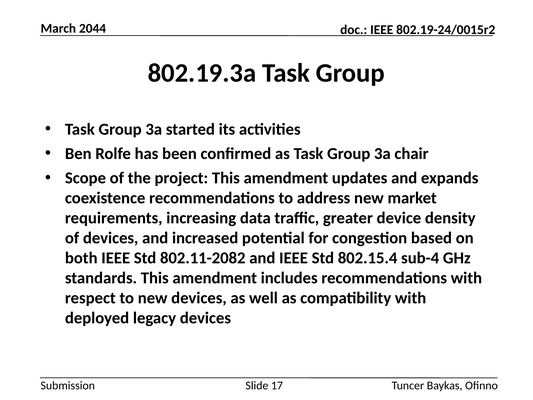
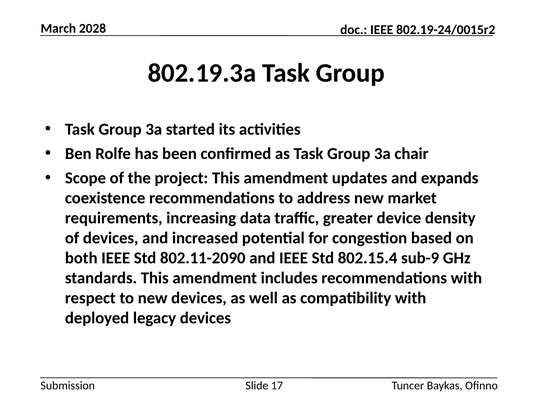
2044: 2044 -> 2028 (93, 28)
802.11-2082: 802.11-2082 -> 802.11-2090 (203, 258)
sub-4: sub-4 -> sub-9 (420, 258)
